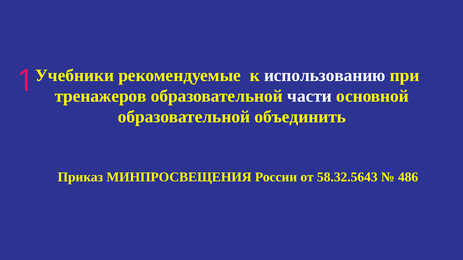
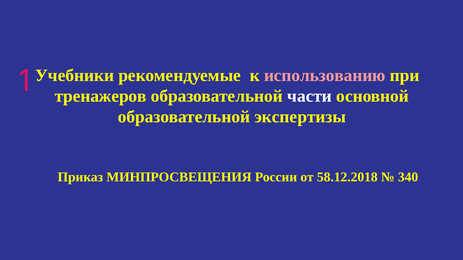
использованию colour: white -> pink (325, 75)
объединить: объединить -> экспертизы (300, 117)
58.32.5643: 58.32.5643 -> 58.12.2018 (347, 177)
486: 486 -> 340 (408, 177)
